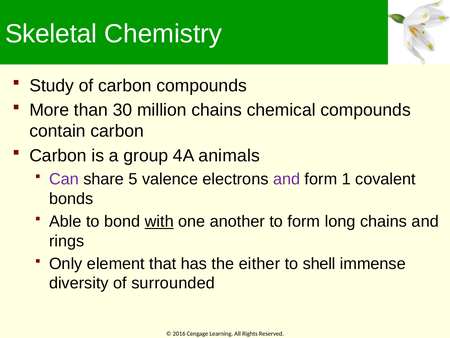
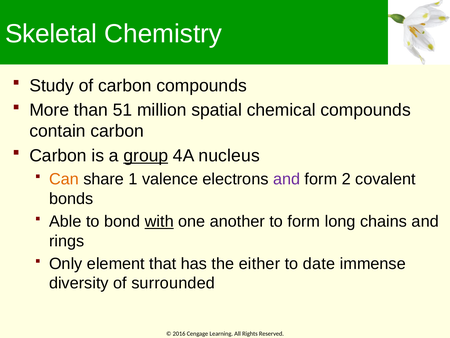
30: 30 -> 51 (123, 110)
million chains: chains -> spatial (217, 110)
group underline: none -> present (146, 156)
animals: animals -> nucleus (229, 156)
Can colour: purple -> orange (64, 179)
5: 5 -> 1 (133, 179)
1: 1 -> 2 (346, 179)
shell: shell -> date (319, 263)
